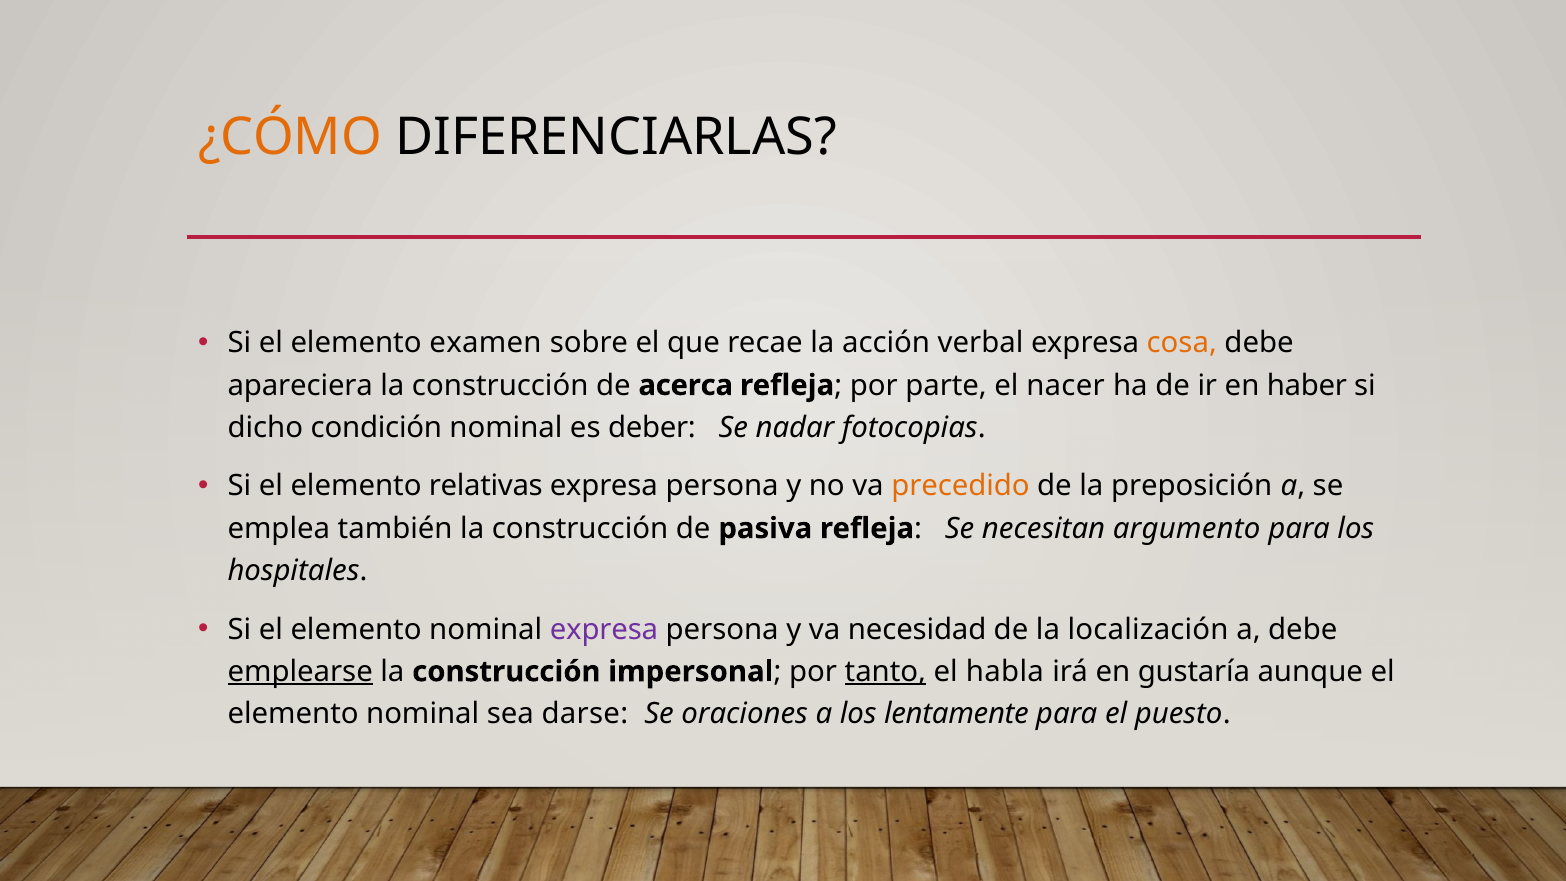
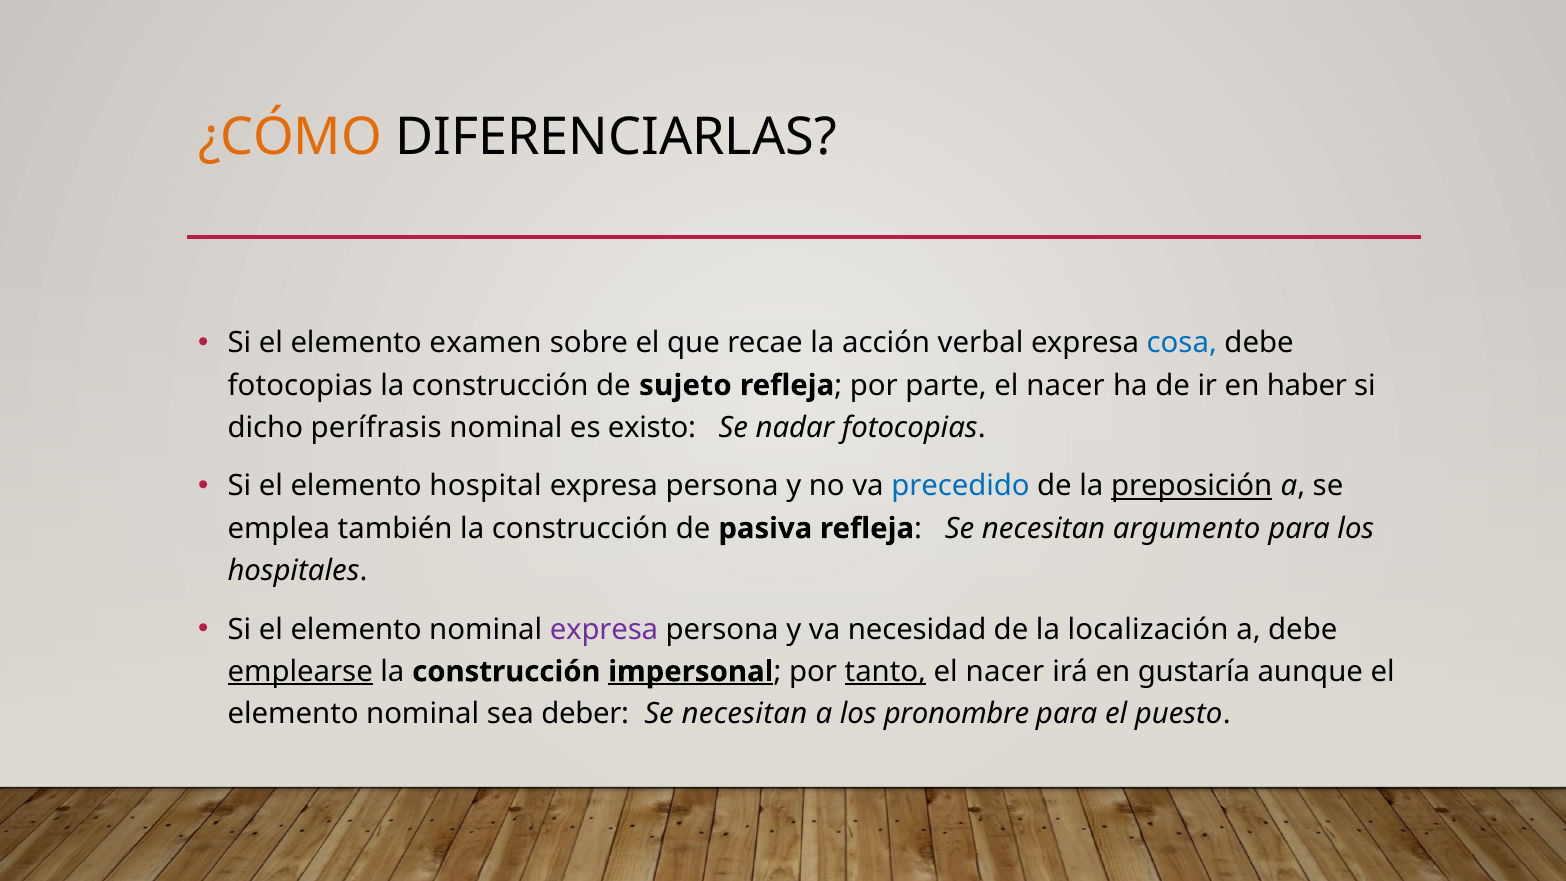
cosa colour: orange -> blue (1182, 343)
apareciera: apareciera -> fotocopias (300, 385)
acerca: acerca -> sujeto (685, 385)
condición: condición -> perífrasis (376, 428)
deber: deber -> existo (652, 428)
relativas: relativas -> hospital (486, 486)
precedido colour: orange -> blue (961, 486)
preposición underline: none -> present (1192, 486)
impersonal underline: none -> present (691, 672)
habla: habla -> nacer (1005, 672)
darse: darse -> deber (585, 714)
oraciones: oraciones -> necesitan (744, 714)
lentamente: lentamente -> pronombre (956, 714)
